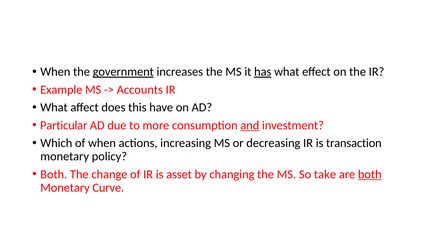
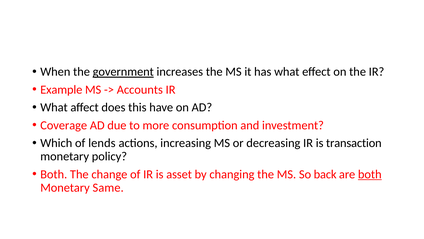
has underline: present -> none (263, 72)
Particular: Particular -> Coverage (64, 125)
and underline: present -> none (250, 125)
of when: when -> lends (102, 143)
take: take -> back (325, 174)
Curve: Curve -> Same (108, 187)
